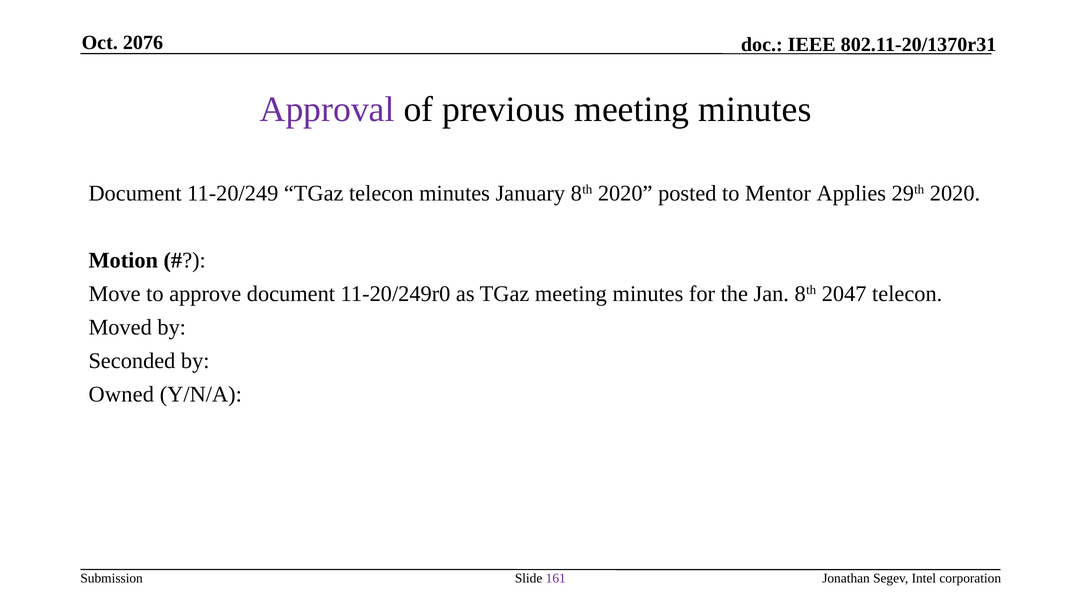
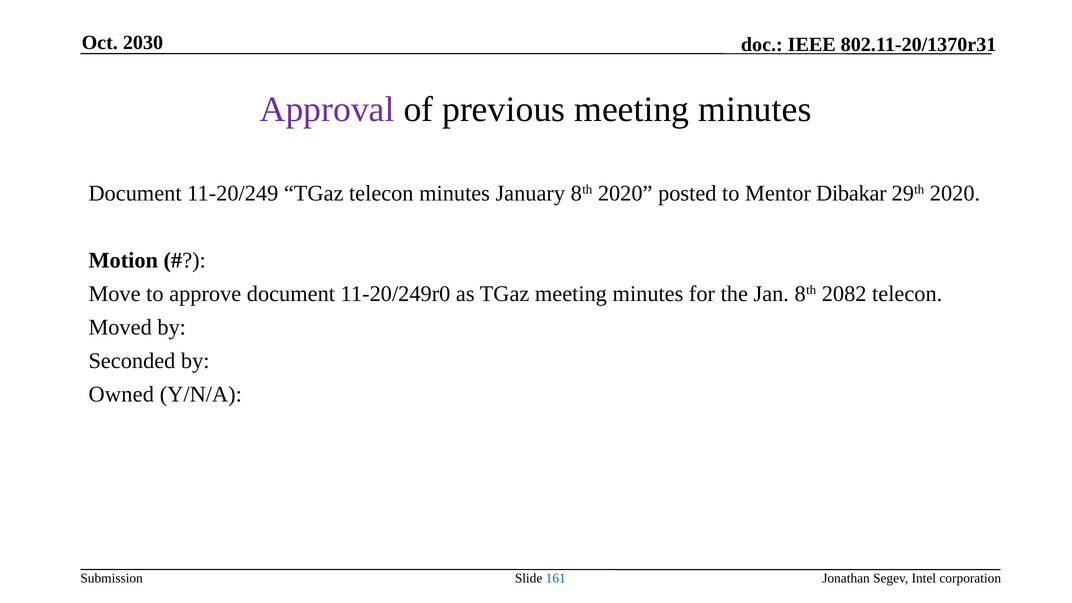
2076: 2076 -> 2030 (143, 43)
Applies: Applies -> Dibakar (851, 193)
2047: 2047 -> 2082 (844, 294)
161 colour: purple -> blue (556, 578)
